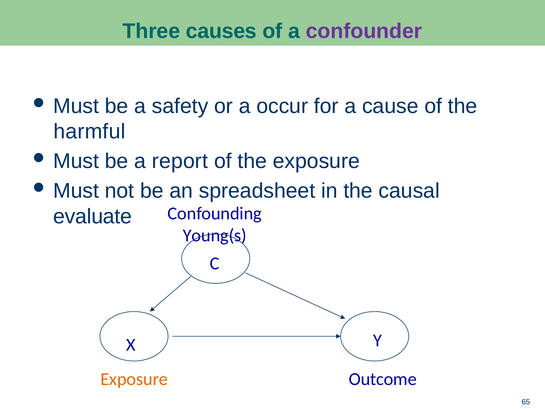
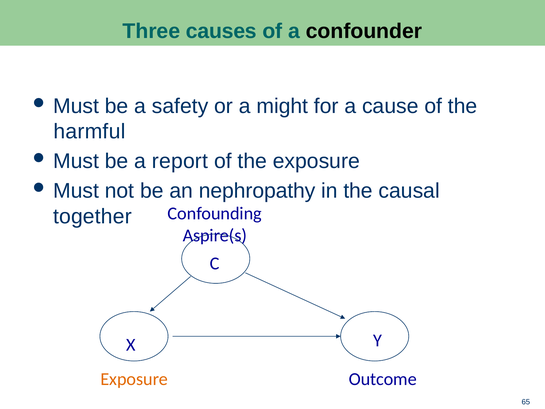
confounder colour: purple -> black (364, 31)
occur: occur -> might (282, 106)
spreadsheet: spreadsheet -> nephropathy (257, 191)
evaluate: evaluate -> together (92, 216)
Young(s: Young(s -> Aspire(s (215, 235)
